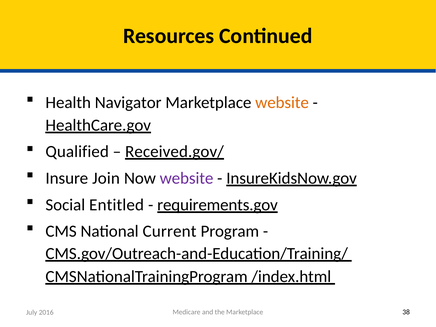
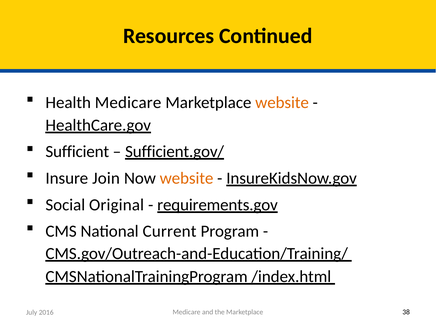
Health Navigator: Navigator -> Medicare (128, 103)
Qualified: Qualified -> Sufficient (77, 152)
Received.gov/: Received.gov/ -> Sufficient.gov/ (175, 152)
website colour: purple -> orange (187, 178)
Entitled: Entitled -> Original (117, 205)
